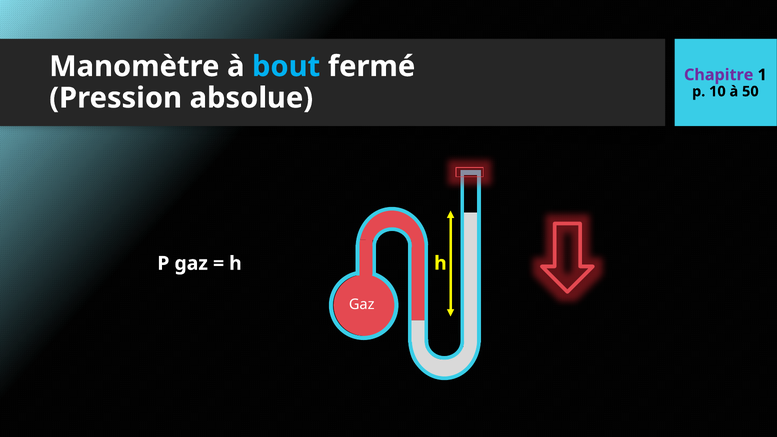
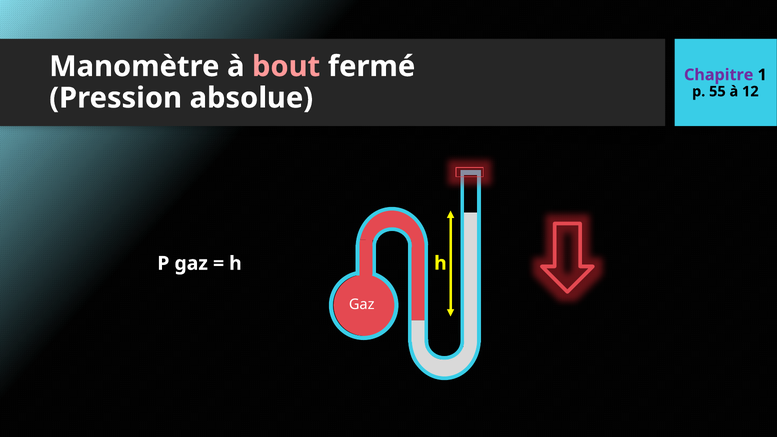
bout colour: light blue -> pink (286, 67)
10: 10 -> 55 (717, 91)
50: 50 -> 12 (750, 91)
